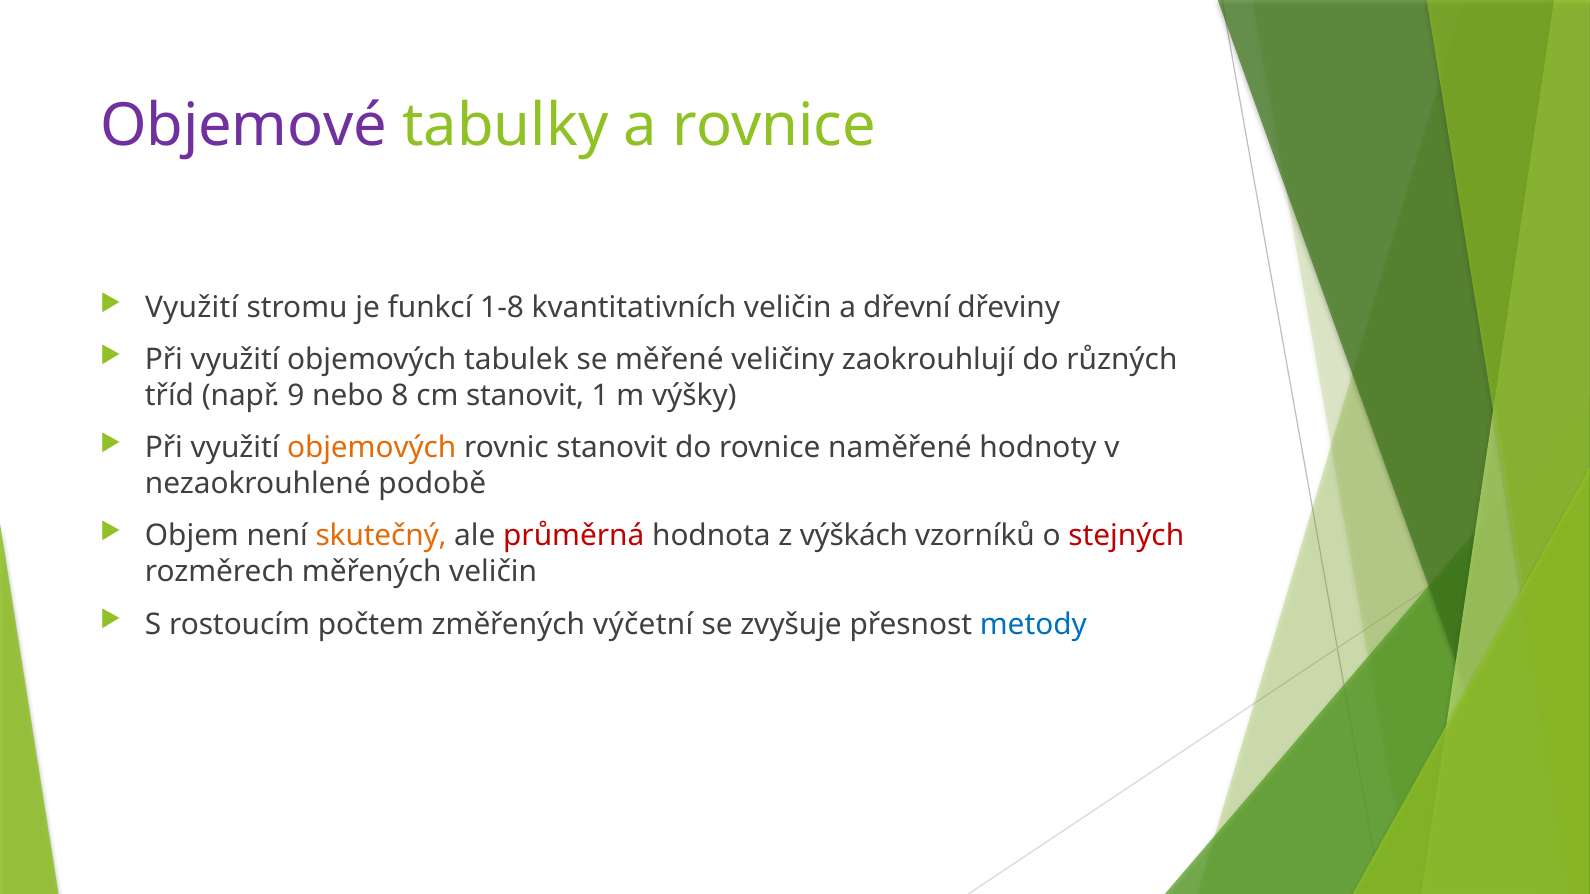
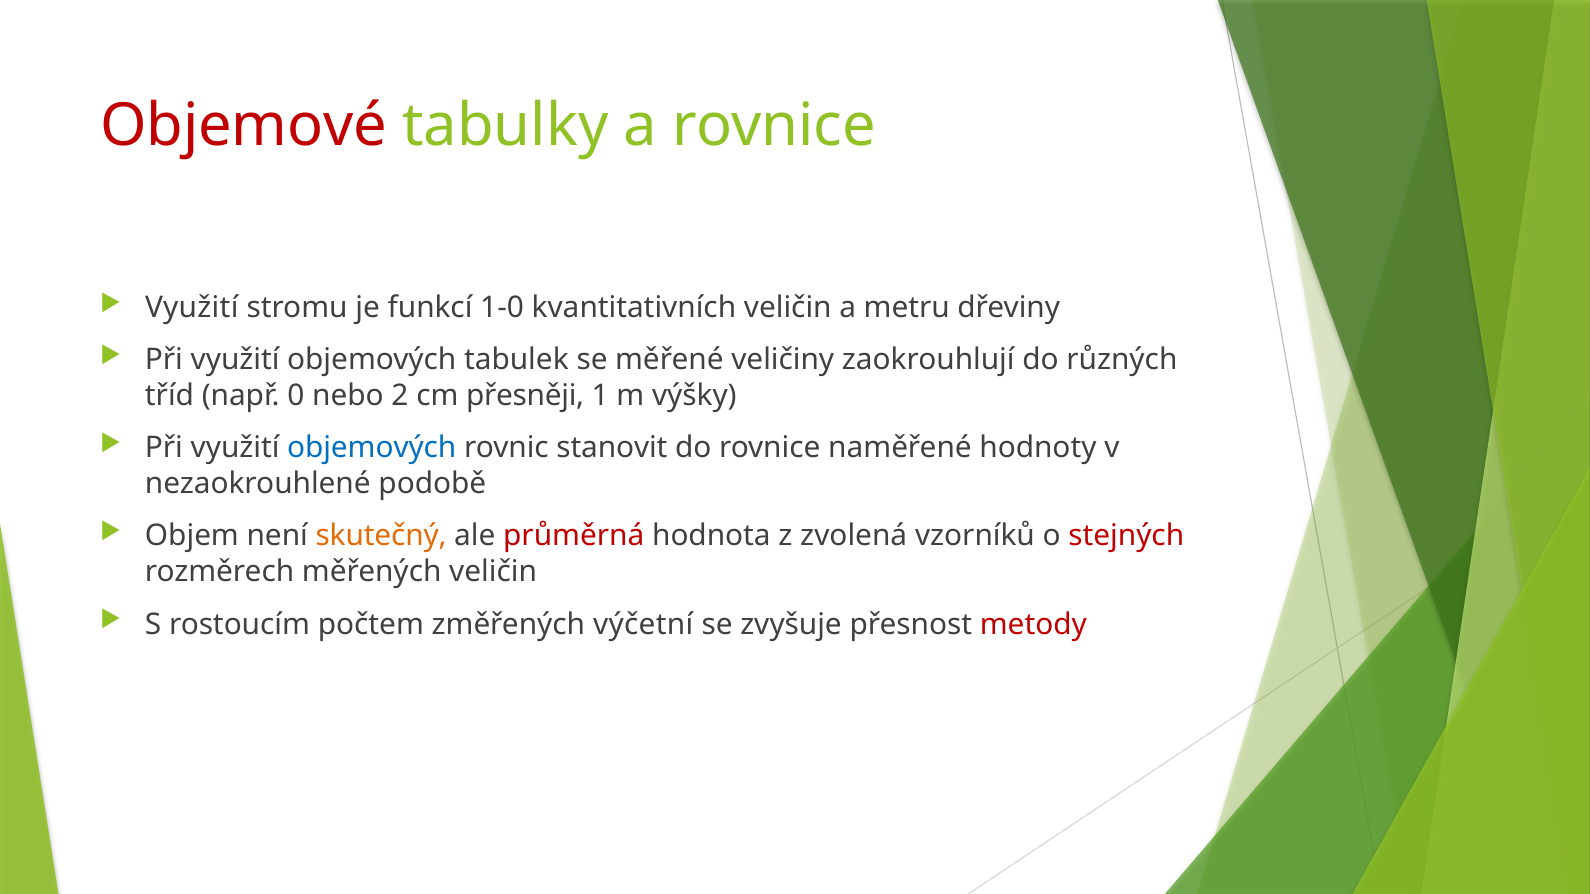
Objemové colour: purple -> red (244, 125)
1-8: 1-8 -> 1-0 (502, 308)
dřevní: dřevní -> metru (907, 308)
9: 9 -> 0 (296, 396)
8: 8 -> 2 (400, 396)
cm stanovit: stanovit -> přesněji (525, 396)
objemových colour: orange -> blue (372, 448)
výškách: výškách -> zvolená (854, 536)
metody colour: blue -> red (1033, 624)
